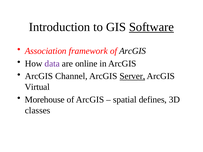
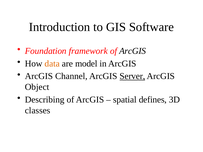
Software underline: present -> none (151, 27)
Association: Association -> Foundation (46, 51)
data colour: purple -> orange (52, 64)
online: online -> model (86, 64)
Virtual: Virtual -> Object (37, 87)
Morehouse: Morehouse -> Describing (45, 100)
